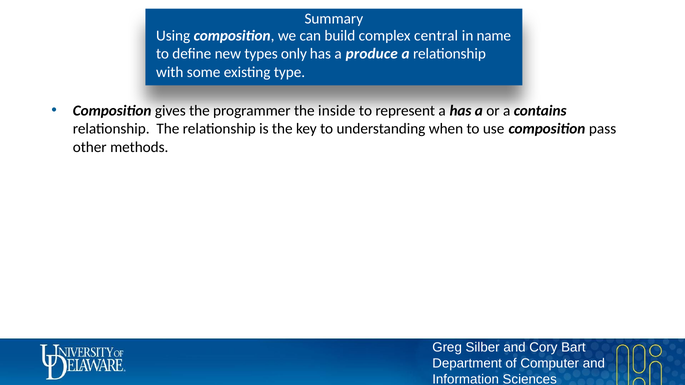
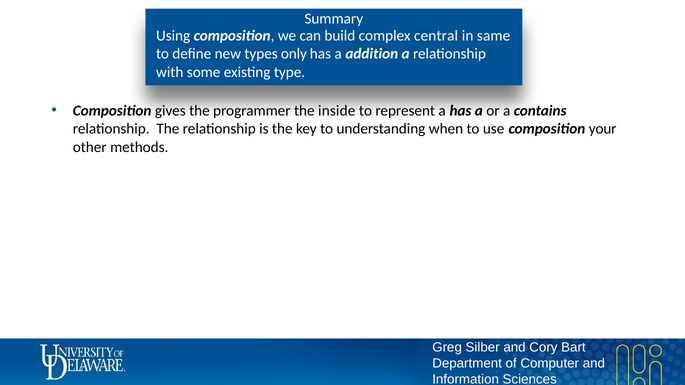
name: name -> same (494, 36)
produce: produce -> addition (372, 54)
pass: pass -> your (603, 129)
